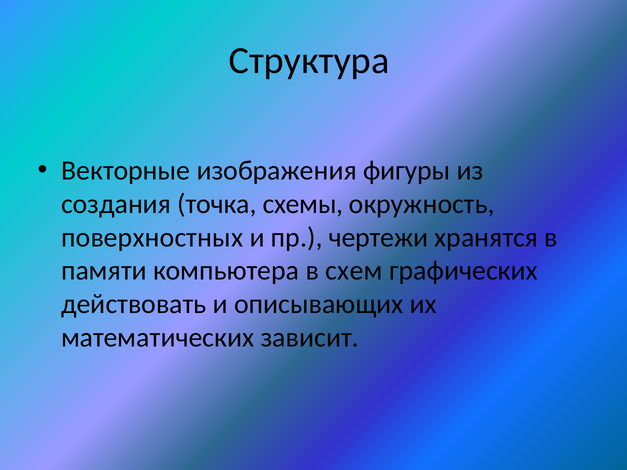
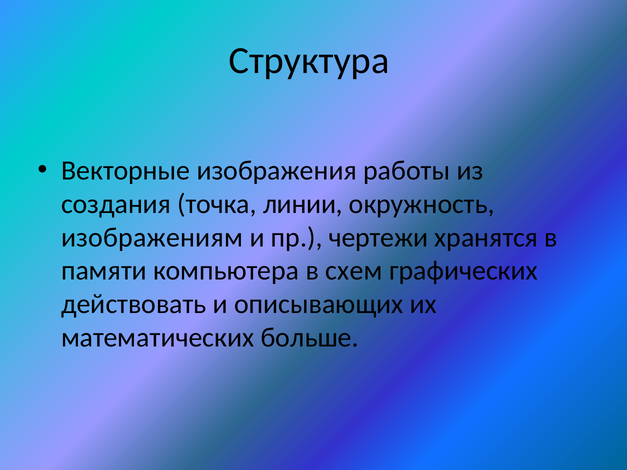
фигуры: фигуры -> работы (407, 171)
схемы: схемы -> линии (303, 204)
поверхностных: поверхностных -> изображениям (152, 237)
зависит: зависит -> больше (310, 338)
